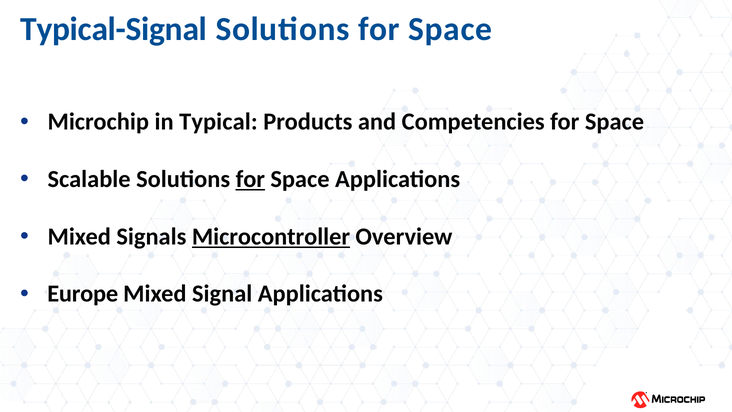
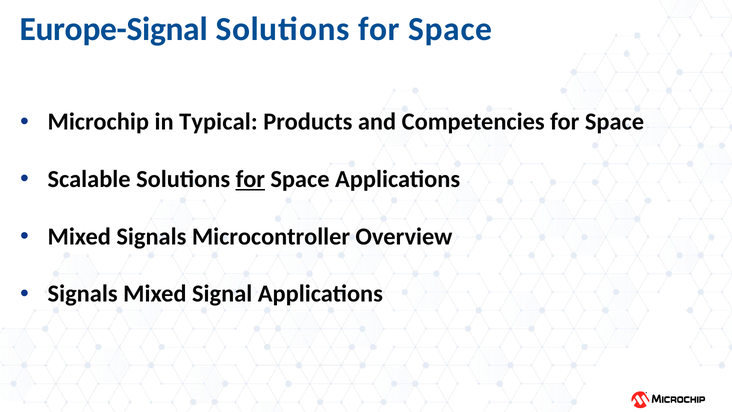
Typical-Signal: Typical-Signal -> Europe-Signal (114, 29)
Microcontroller underline: present -> none (271, 236)
Europe: Europe -> Signals (83, 294)
